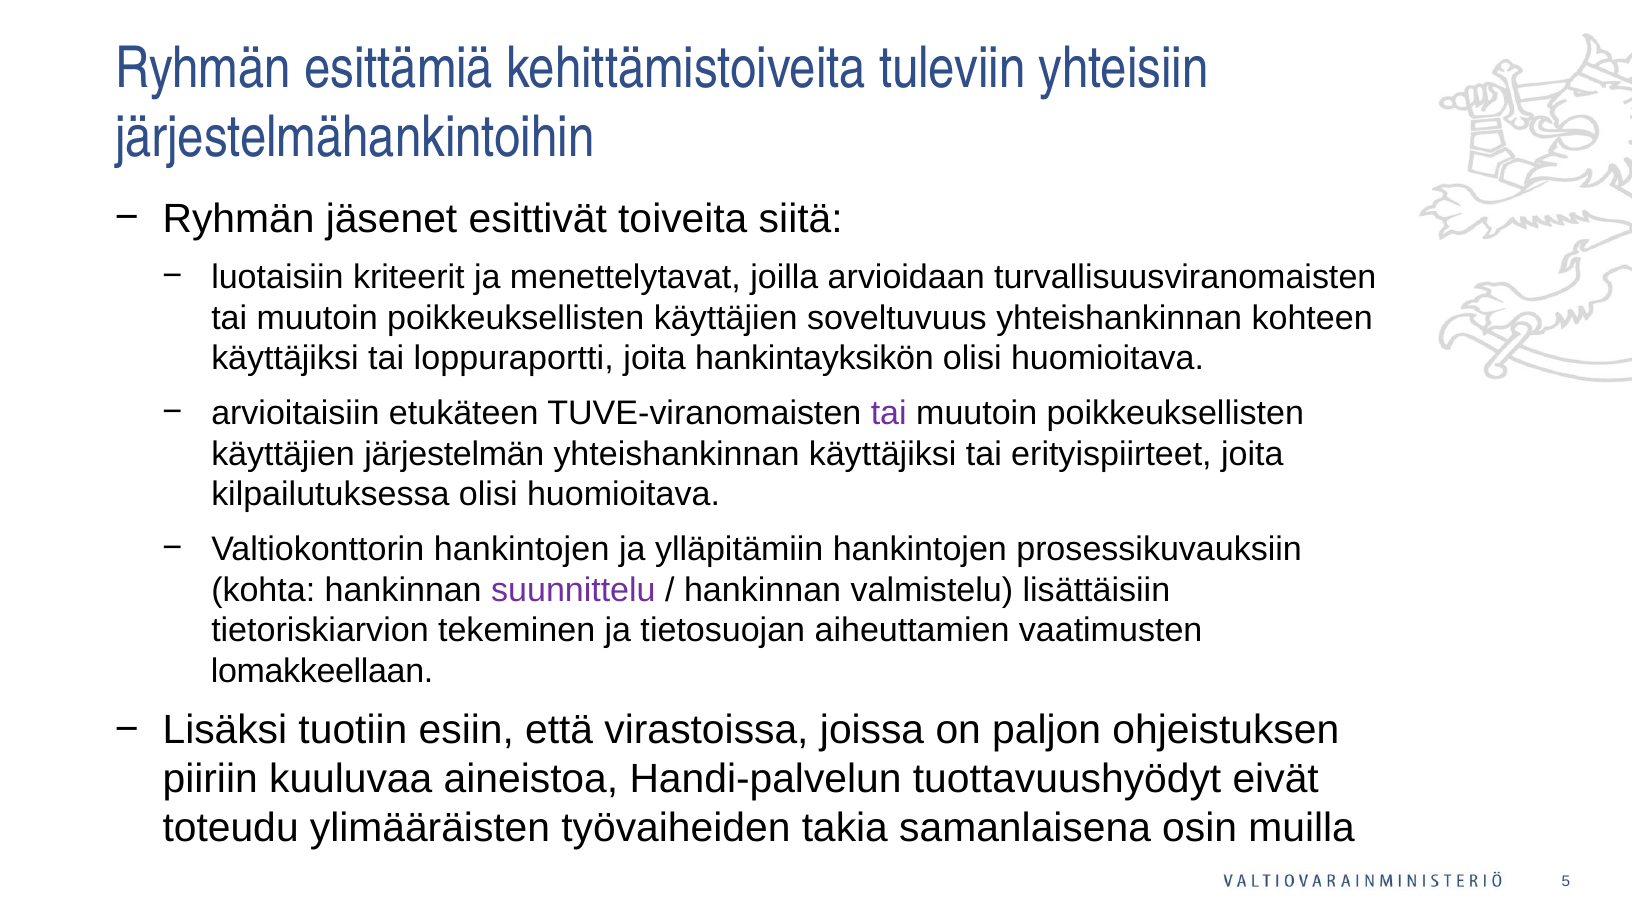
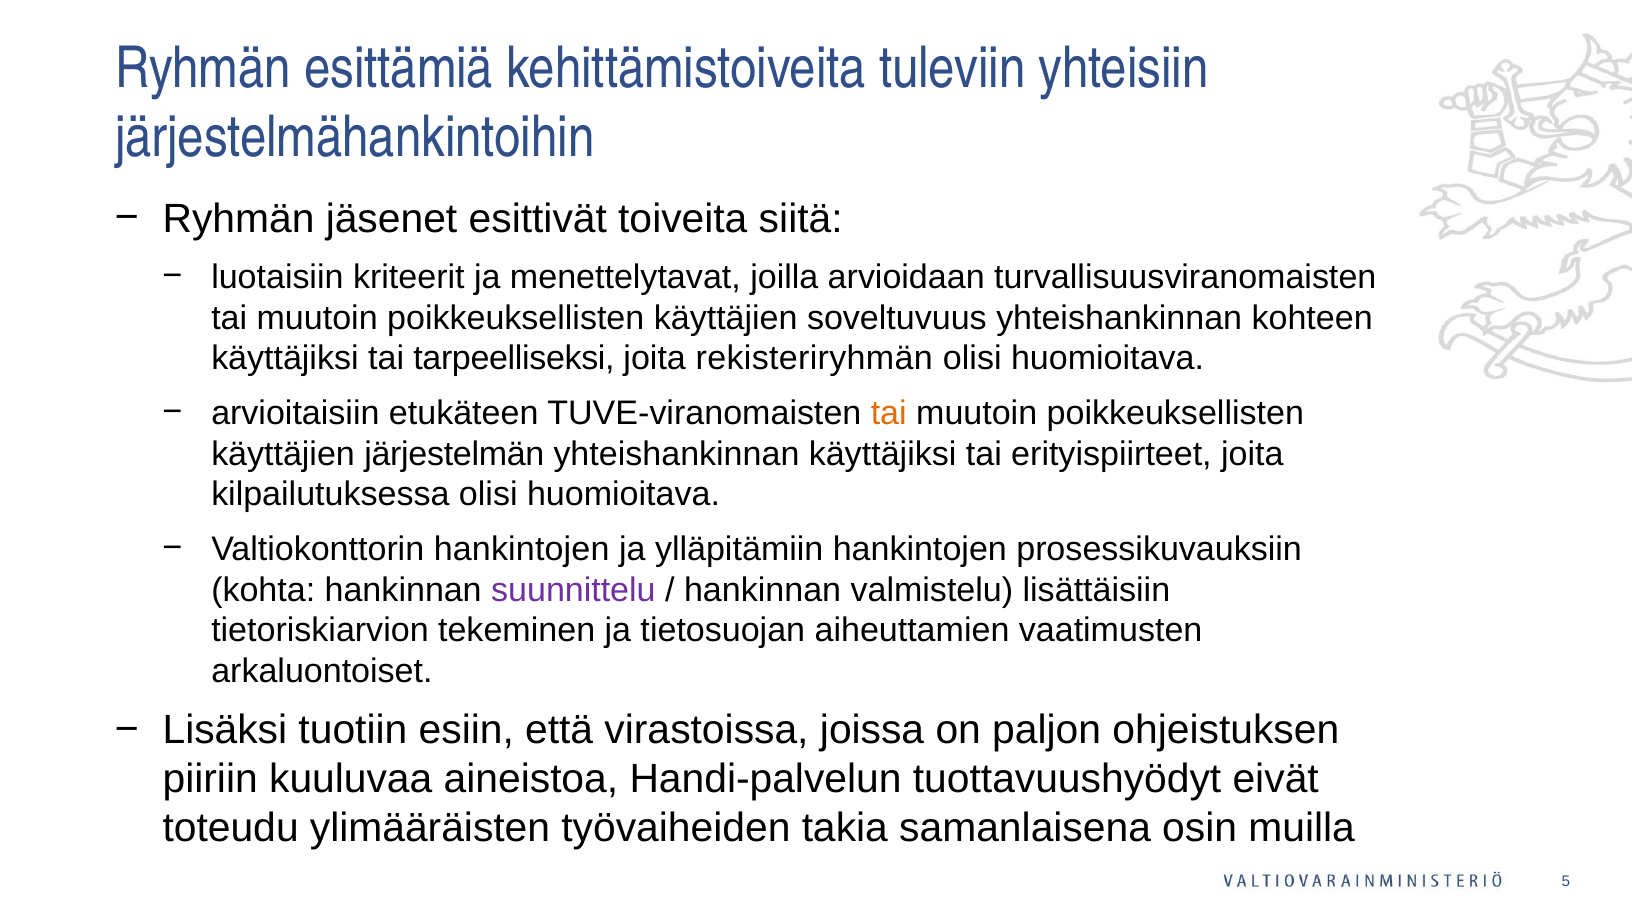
loppuraportti: loppuraportti -> tarpeelliseksi (514, 359)
hankintayksikön: hankintayksikön -> rekisteriryhmän (814, 359)
tai colour: purple -> orange (889, 413)
lomakkeellaan: lomakkeellaan -> arkaluontoiset (322, 672)
